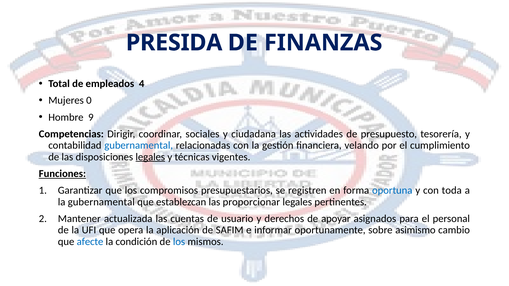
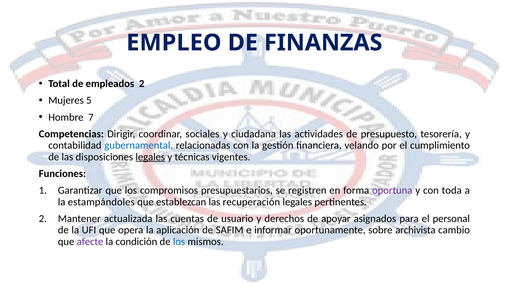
PRESIDA: PRESIDA -> EMPLEO (174, 43)
empleados 4: 4 -> 2 (142, 84)
0: 0 -> 5 (89, 101)
9: 9 -> 7 (91, 117)
Funciones underline: present -> none (62, 174)
oportuna colour: blue -> purple (392, 191)
la gubernamental: gubernamental -> estampándoles (101, 202)
proporcionar: proporcionar -> recuperación (251, 202)
asimismo: asimismo -> archivista (415, 230)
afecte colour: blue -> purple (90, 242)
